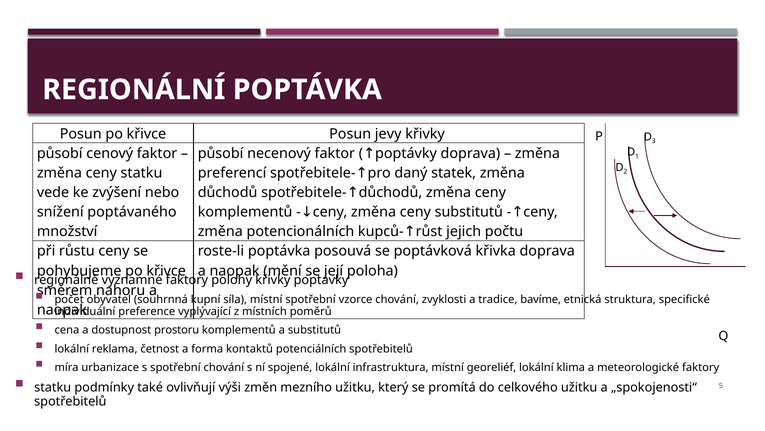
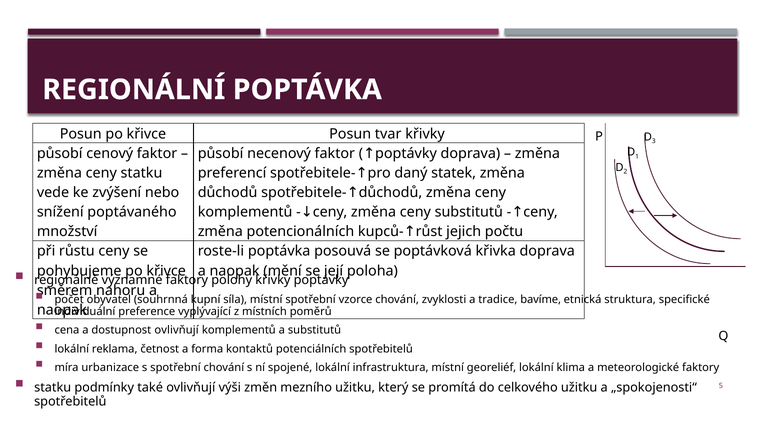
jevy: jevy -> tvar (388, 134)
dostupnost prostoru: prostoru -> ovlivňují (177, 330)
